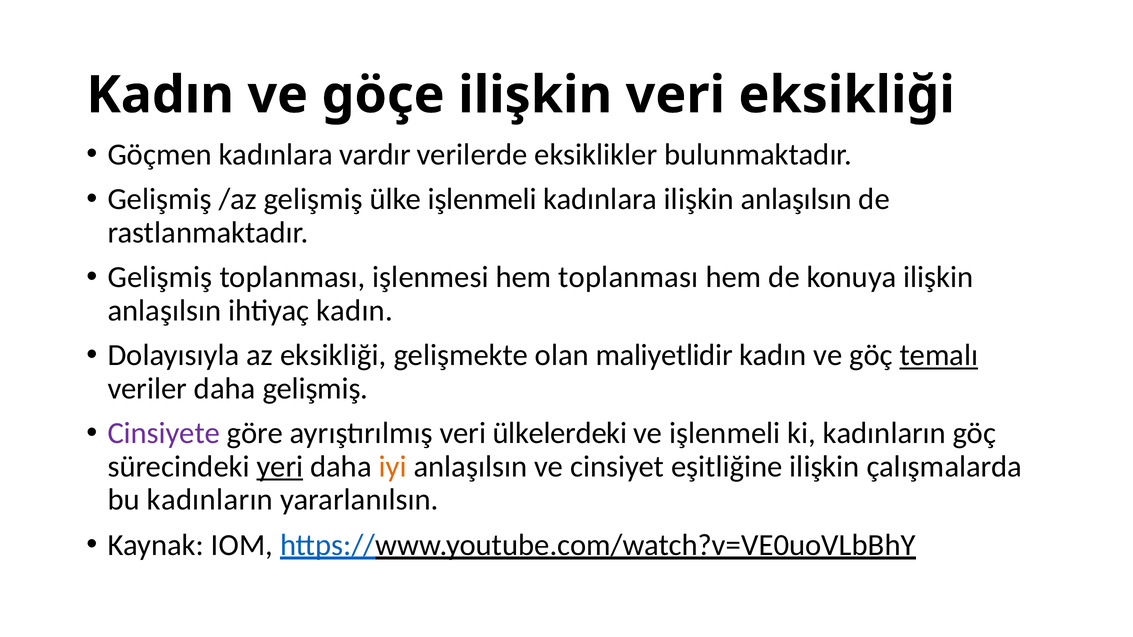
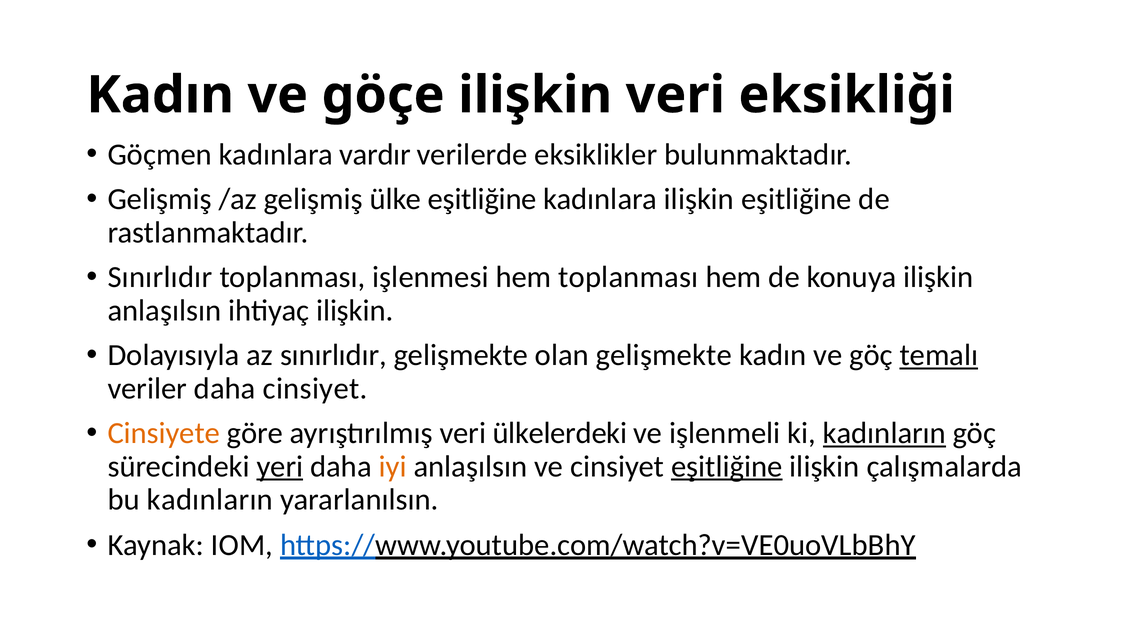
ülke işlenmeli: işlenmeli -> eşitliğine (482, 199)
kadınlara ilişkin anlaşılsın: anlaşılsın -> eşitliğine (796, 199)
Gelişmiş: Gelişmiş -> Sınırlıdır (160, 277)
ihtiyaç kadın: kadın -> ilişkin (355, 311)
az eksikliği: eksikliği -> sınırlıdır (333, 356)
olan maliyetlidir: maliyetlidir -> gelişmekte (664, 356)
daha gelişmiş: gelişmiş -> cinsiyet (315, 389)
Cinsiyete colour: purple -> orange (164, 434)
kadınların underline: none -> present (884, 434)
eşitliğine underline: none -> present (727, 467)
